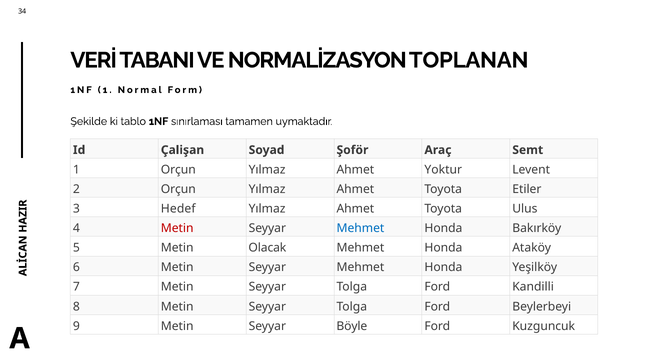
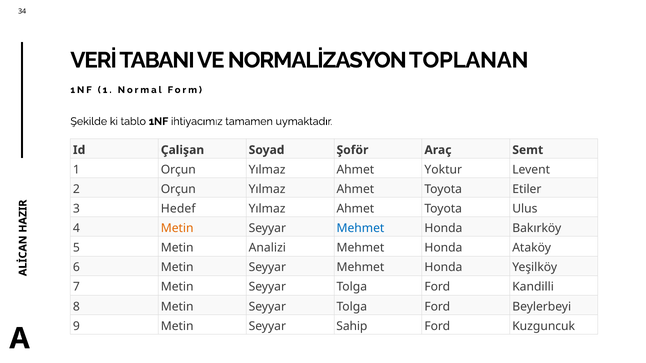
sınırlaması: sınırlaması -> ihtiyacımız (197, 121)
Metin colour: red -> orange (177, 229)
Olacak: Olacak -> Analizi (267, 248)
Böyle: Böyle -> Sahip (352, 326)
